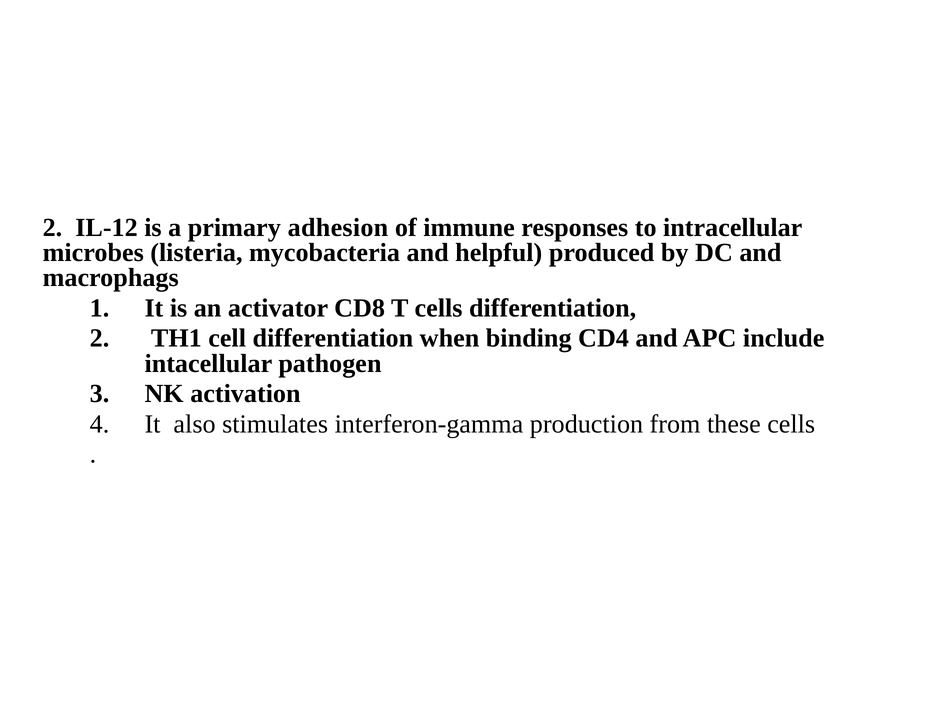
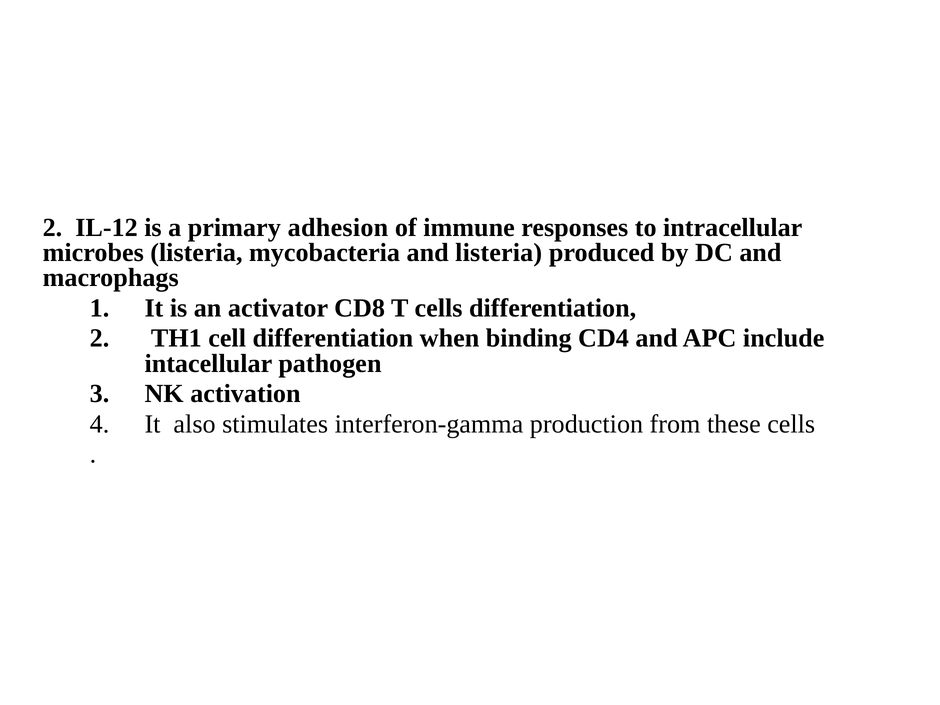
and helpful: helpful -> listeria (499, 253)
